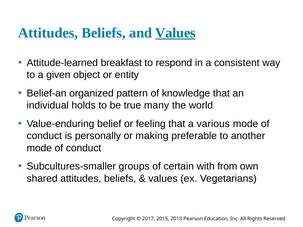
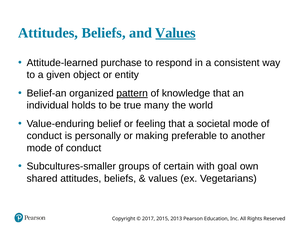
breakfast: breakfast -> purchase (121, 63)
pattern underline: none -> present (132, 93)
various: various -> societal (213, 124)
from: from -> goal (227, 167)
